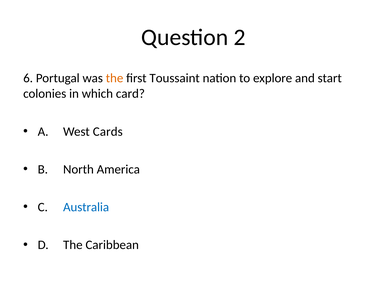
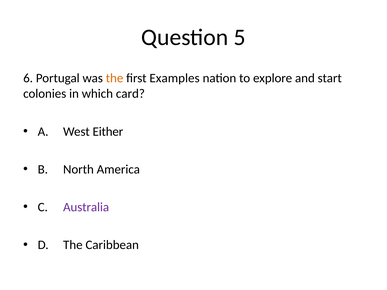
2: 2 -> 5 (240, 37)
Toussaint: Toussaint -> Examples (175, 78)
Cards: Cards -> Either (108, 132)
Australia colour: blue -> purple (86, 207)
